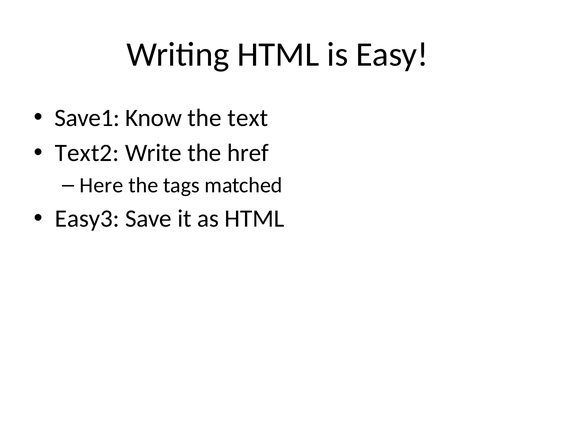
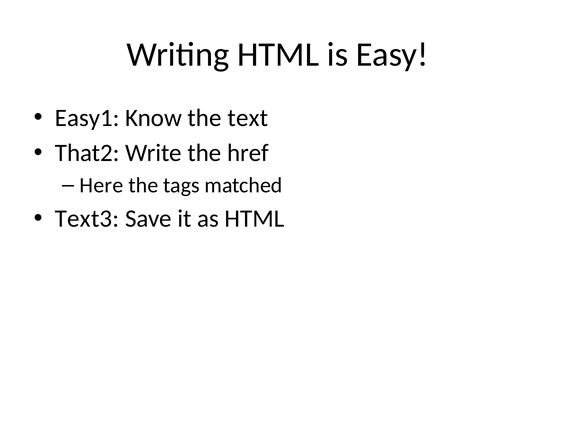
Save1: Save1 -> Easy1 (87, 118)
Text2: Text2 -> That2 (87, 153)
Easy3: Easy3 -> Text3 (87, 219)
